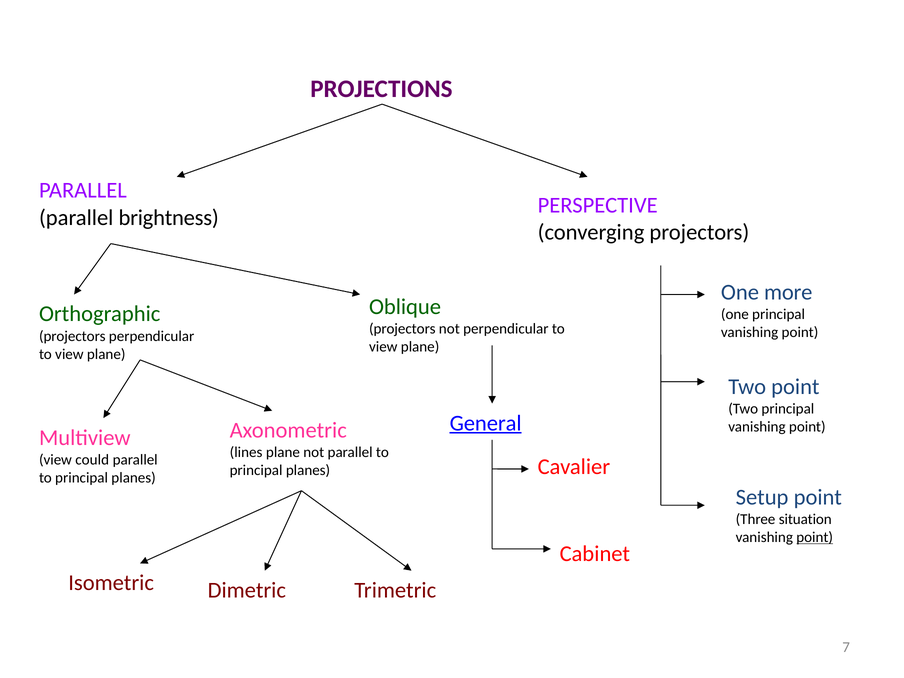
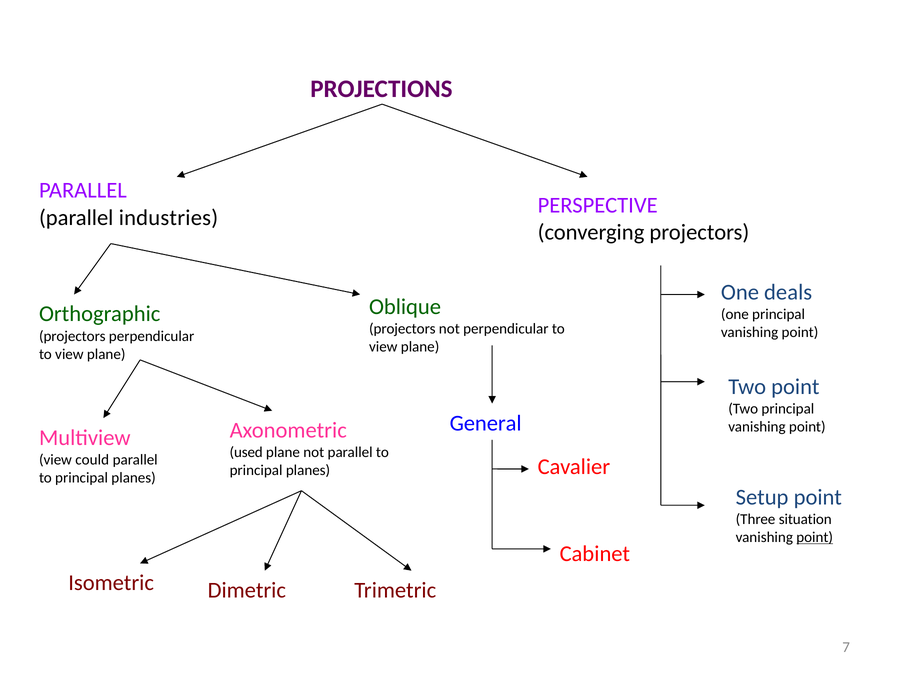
brightness: brightness -> industries (168, 218)
more: more -> deals (788, 292)
General underline: present -> none (486, 423)
lines: lines -> used (246, 452)
